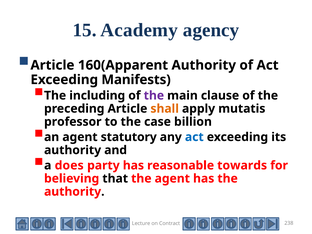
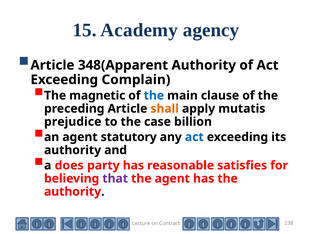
160(Apparent: 160(Apparent -> 348(Apparent (123, 65)
Manifests: Manifests -> Complain (136, 80)
including: including -> magnetic (97, 96)
the colour: purple -> blue (154, 96)
professor: professor -> prejudice (73, 122)
towards: towards -> satisfies (242, 165)
that colour: black -> purple (115, 179)
